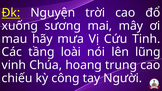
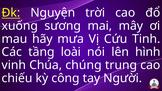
lũng: lũng -> hình (148, 52)
hoang: hoang -> chúng (84, 65)
